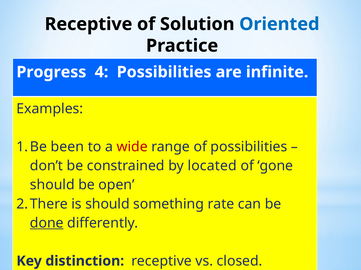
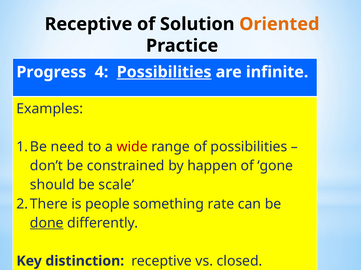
Oriented colour: blue -> orange (279, 24)
Possibilities underline: none -> present (164, 72)
been: been -> need (67, 147)
located: located -> happen (212, 166)
open: open -> scale (116, 185)
is should: should -> people (107, 204)
